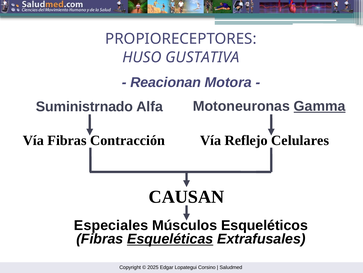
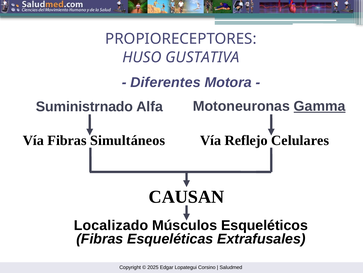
Reacionan: Reacionan -> Diferentes (165, 82)
Contracción: Contracción -> Simultáneos (128, 140)
Especiales: Especiales -> Localizado (111, 225)
Esqueléticas underline: present -> none (170, 238)
